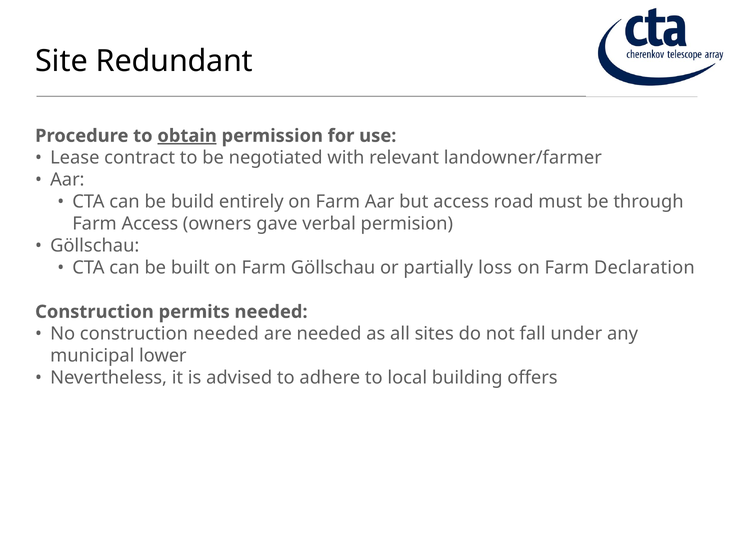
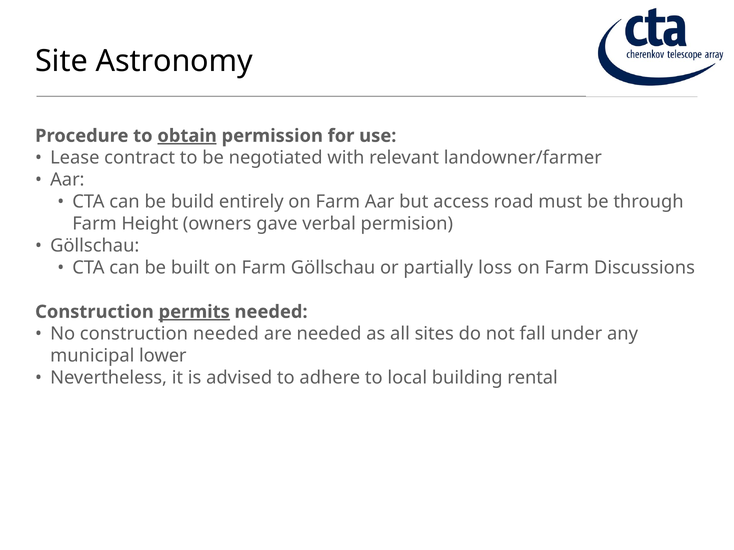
Redundant: Redundant -> Astronomy (174, 61)
Farm Access: Access -> Height (150, 224)
Declaration: Declaration -> Discussions (644, 268)
permits underline: none -> present (194, 312)
offers: offers -> rental (533, 378)
